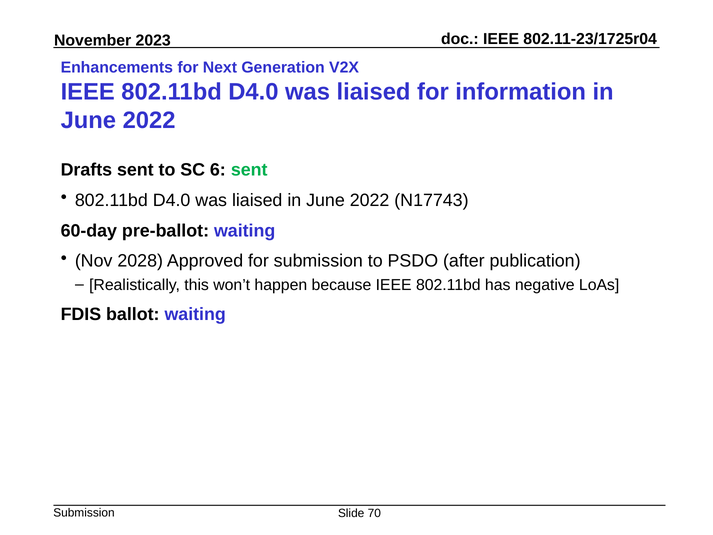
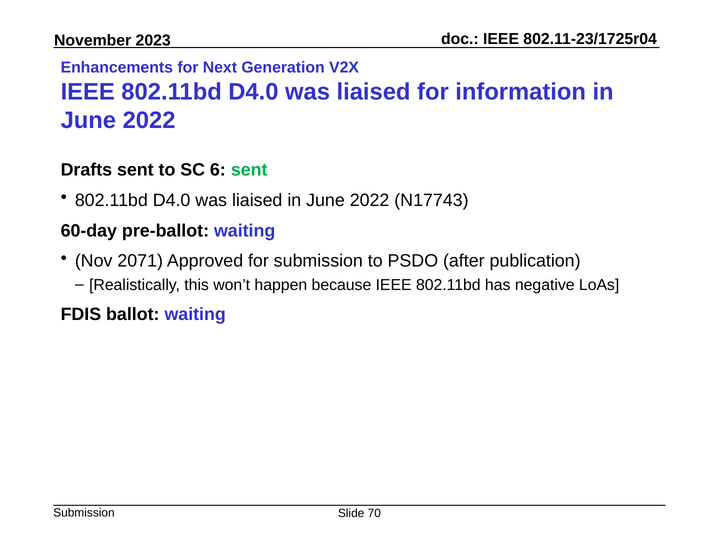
2028: 2028 -> 2071 (140, 261)
